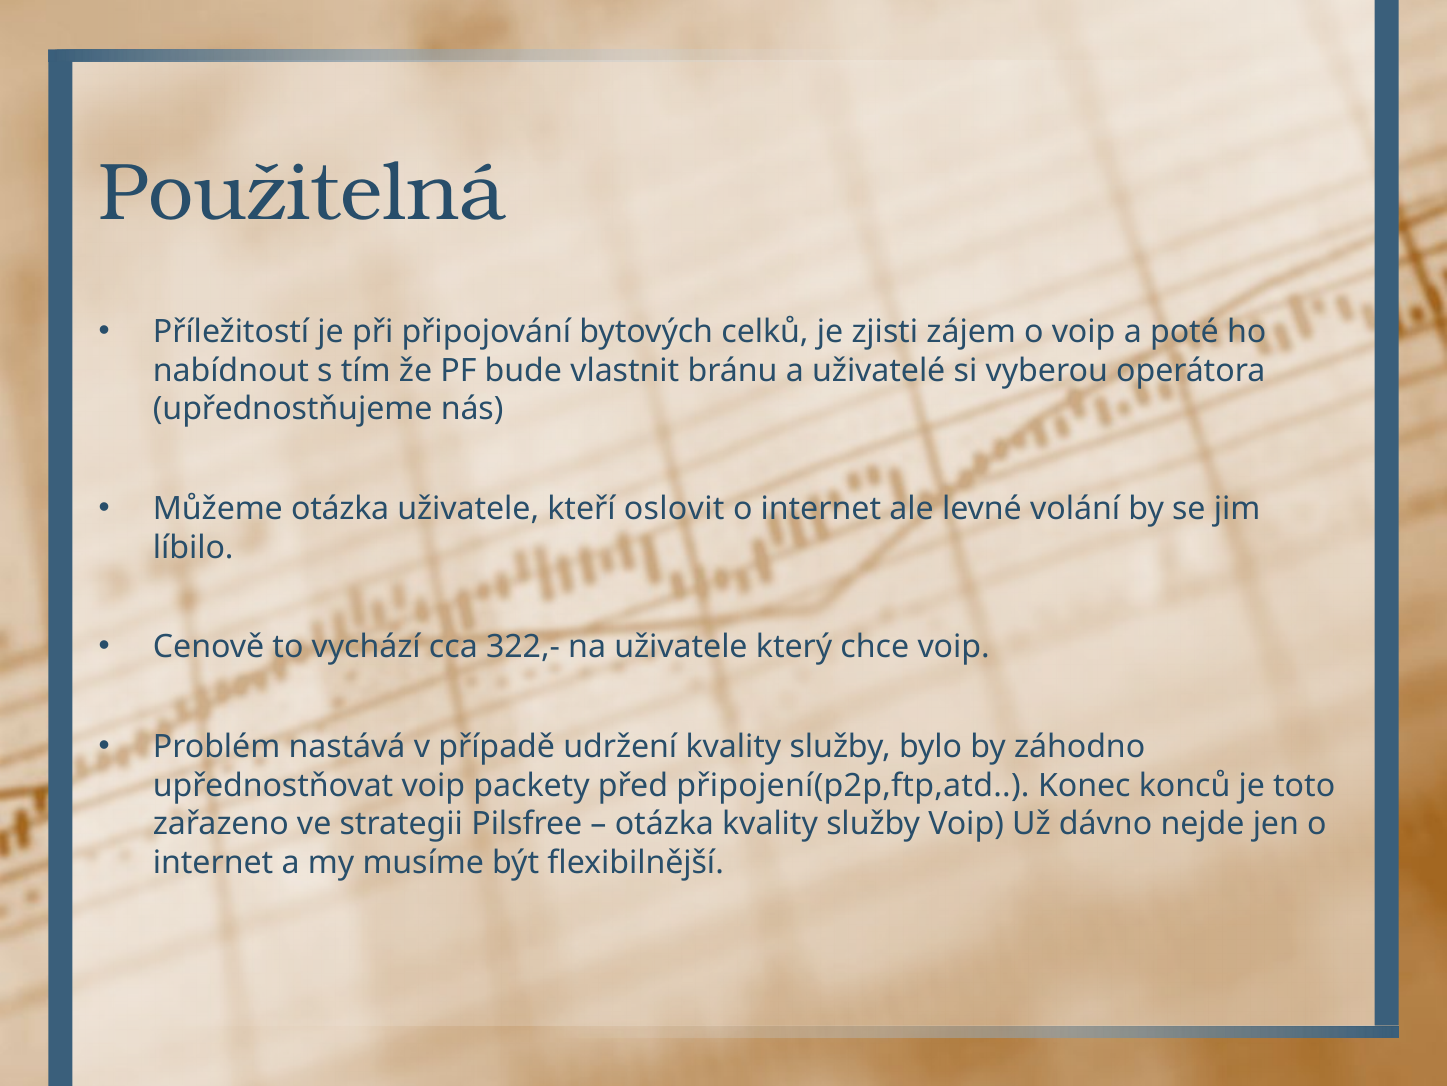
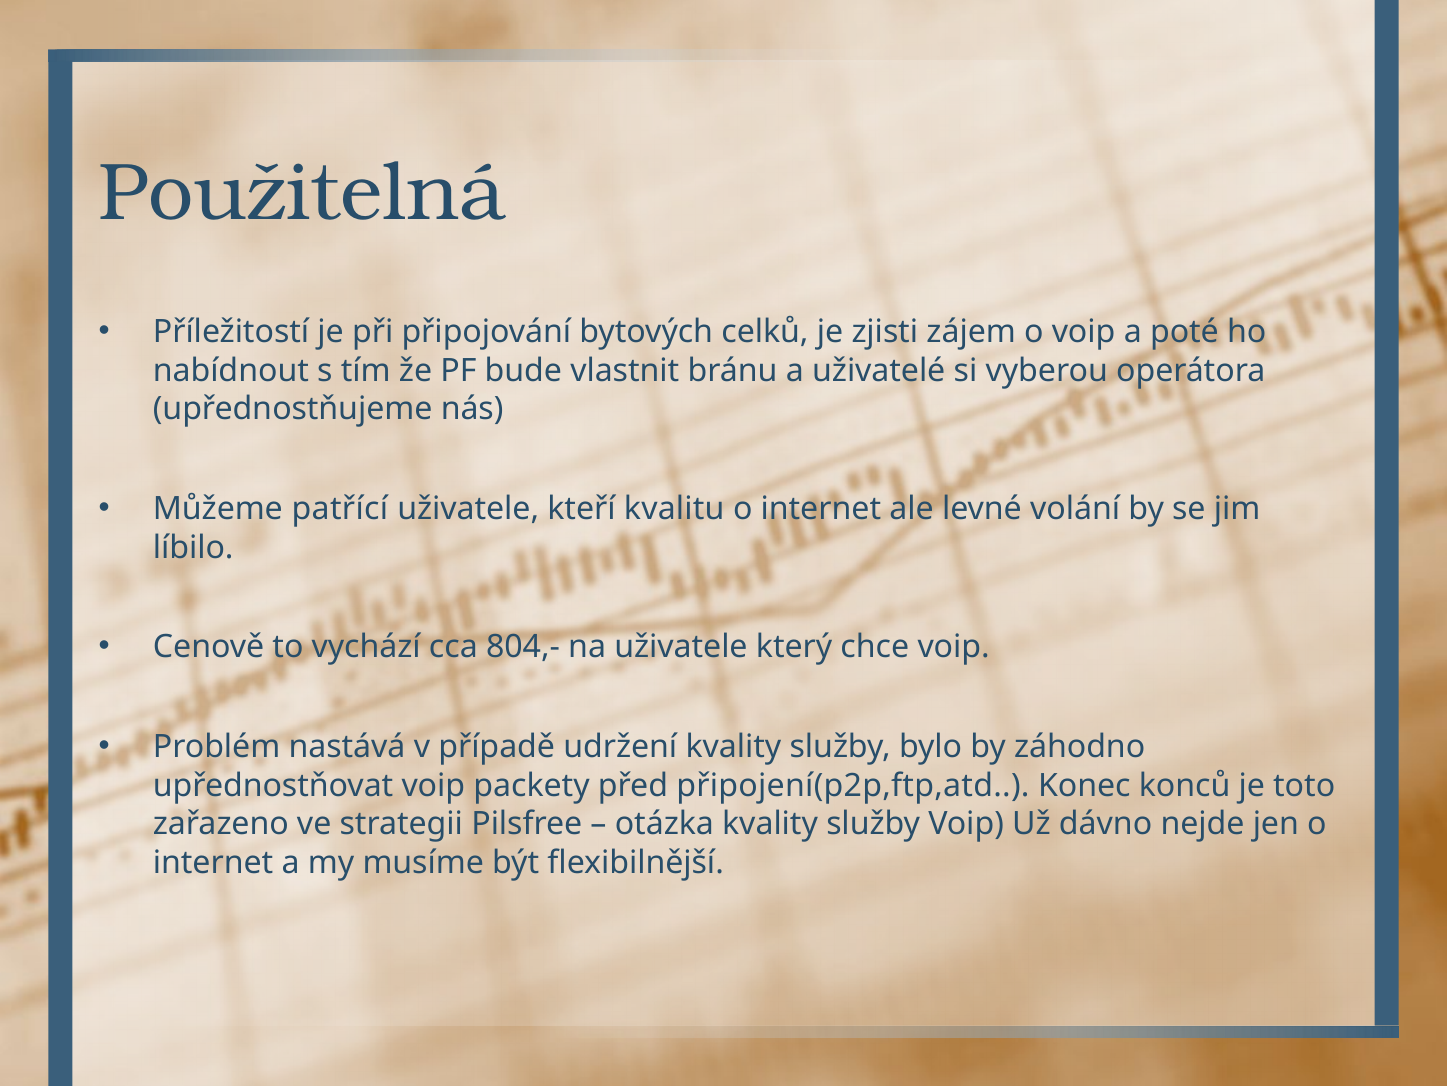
Můžeme otázka: otázka -> patřící (340, 509)
oslovit: oslovit -> kvalitu (674, 509)
322,-: 322,- -> 804,- (523, 647)
